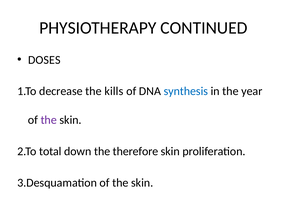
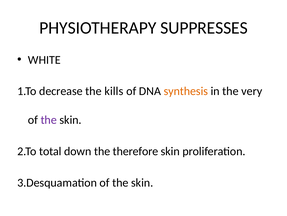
CONTINUED: CONTINUED -> SUPPRESSES (204, 28)
DOSES: DOSES -> WHITE (44, 60)
synthesis colour: blue -> orange (186, 91)
year: year -> very (252, 91)
